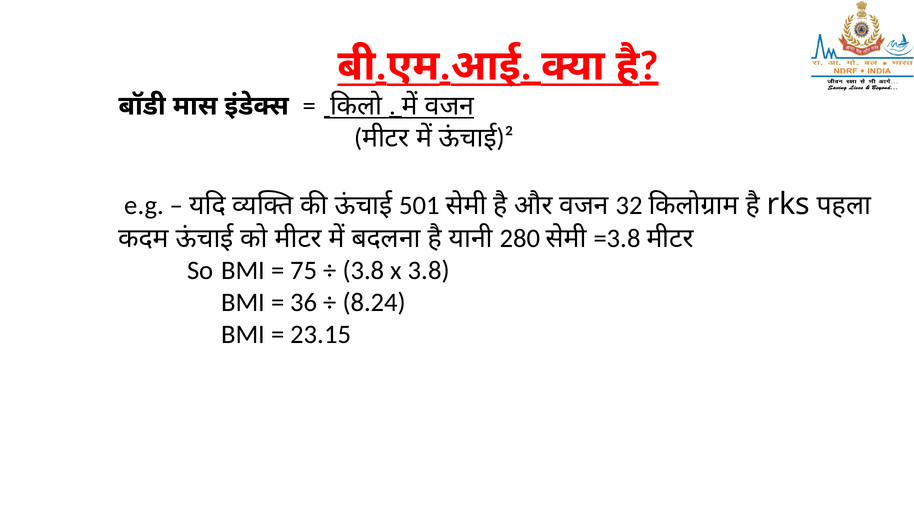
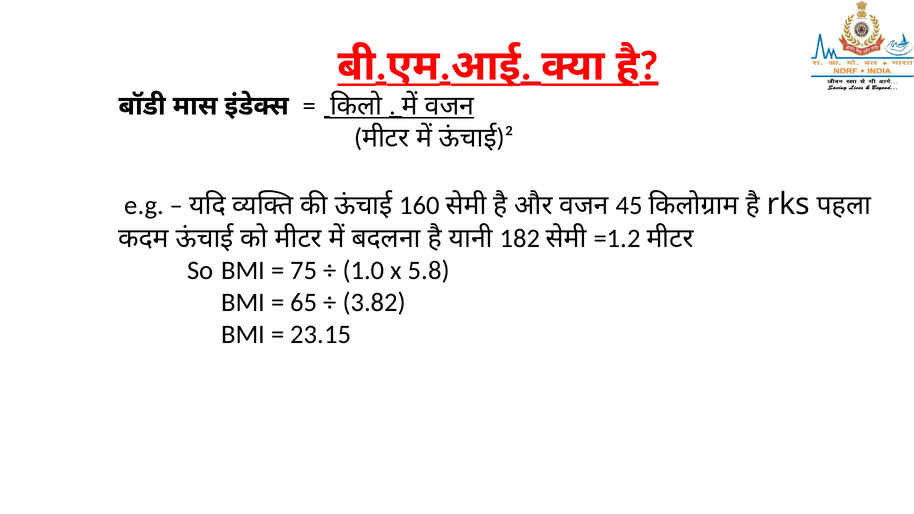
501: 501 -> 160 (420, 206)
32: 32 -> 45 (629, 206)
280: 280 -> 182 (520, 238)
=3.8: =3.8 -> =1.2 (617, 238)
3.8: 3.8 -> 1.0 (364, 270)
x 3.8: 3.8 -> 5.8 (429, 270)
36: 36 -> 65 (304, 302)
8.24: 8.24 -> 3.82 (374, 302)
